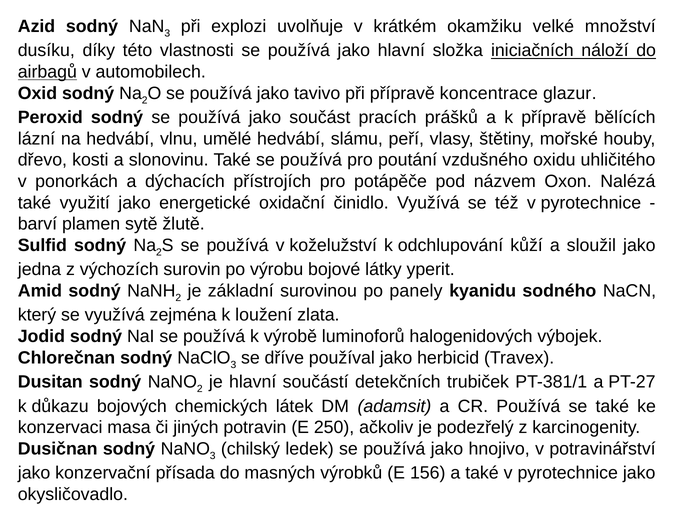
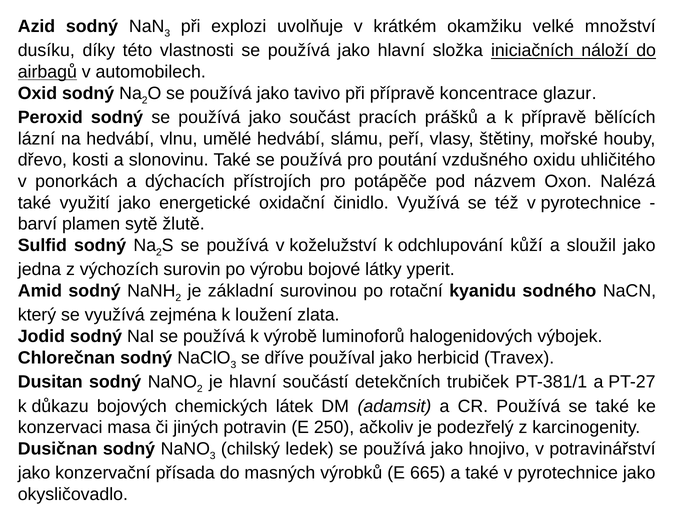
panely: panely -> rotační (416, 291)
156: 156 -> 665 (428, 473)
